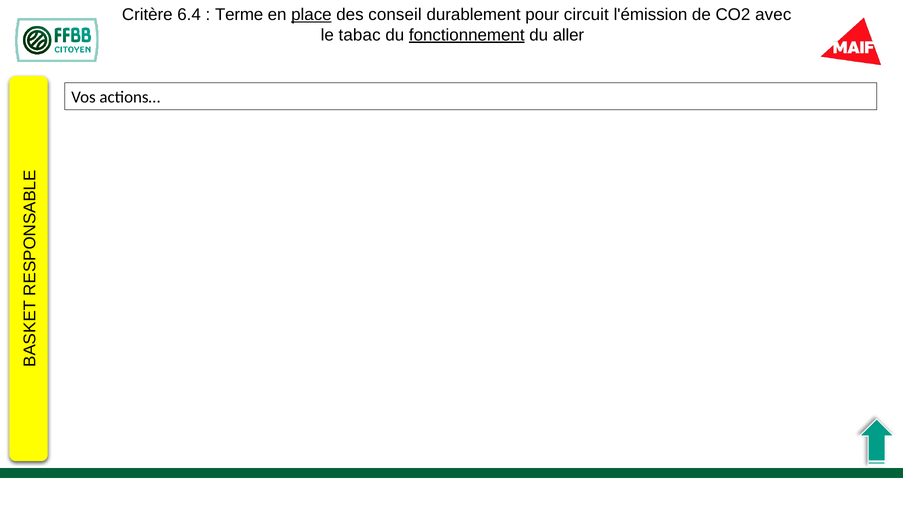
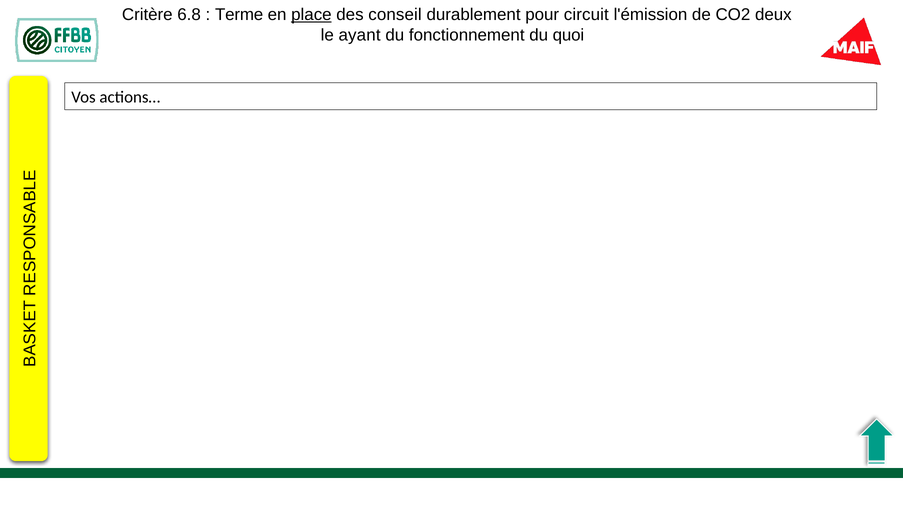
6.4: 6.4 -> 6.8 (189, 15)
avec: avec -> deux (773, 15)
tabac: tabac -> ayant (360, 35)
fonctionnement underline: present -> none (467, 35)
aller: aller -> quoi (568, 35)
